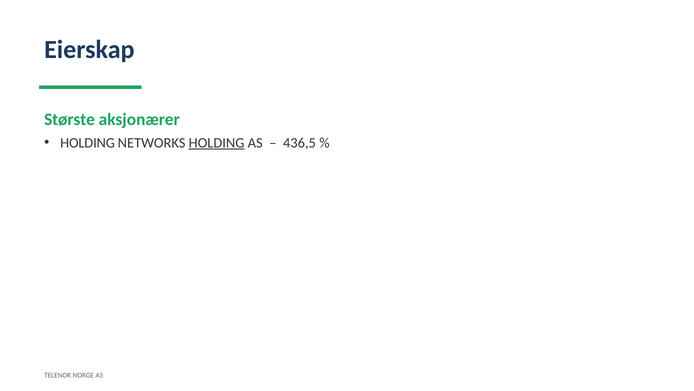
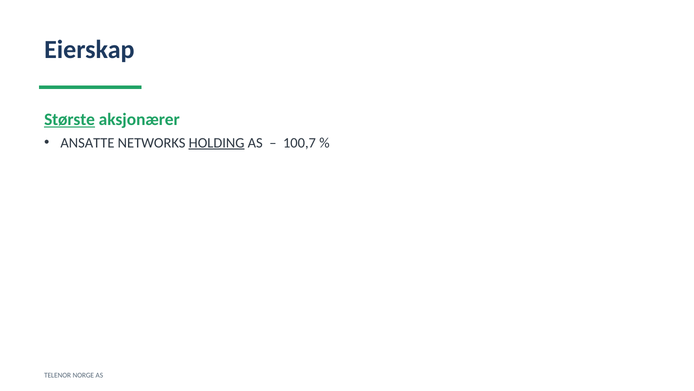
Største underline: none -> present (70, 119)
HOLDING: HOLDING -> ANSATTE (87, 143)
436,5: 436,5 -> 100,7 (299, 143)
